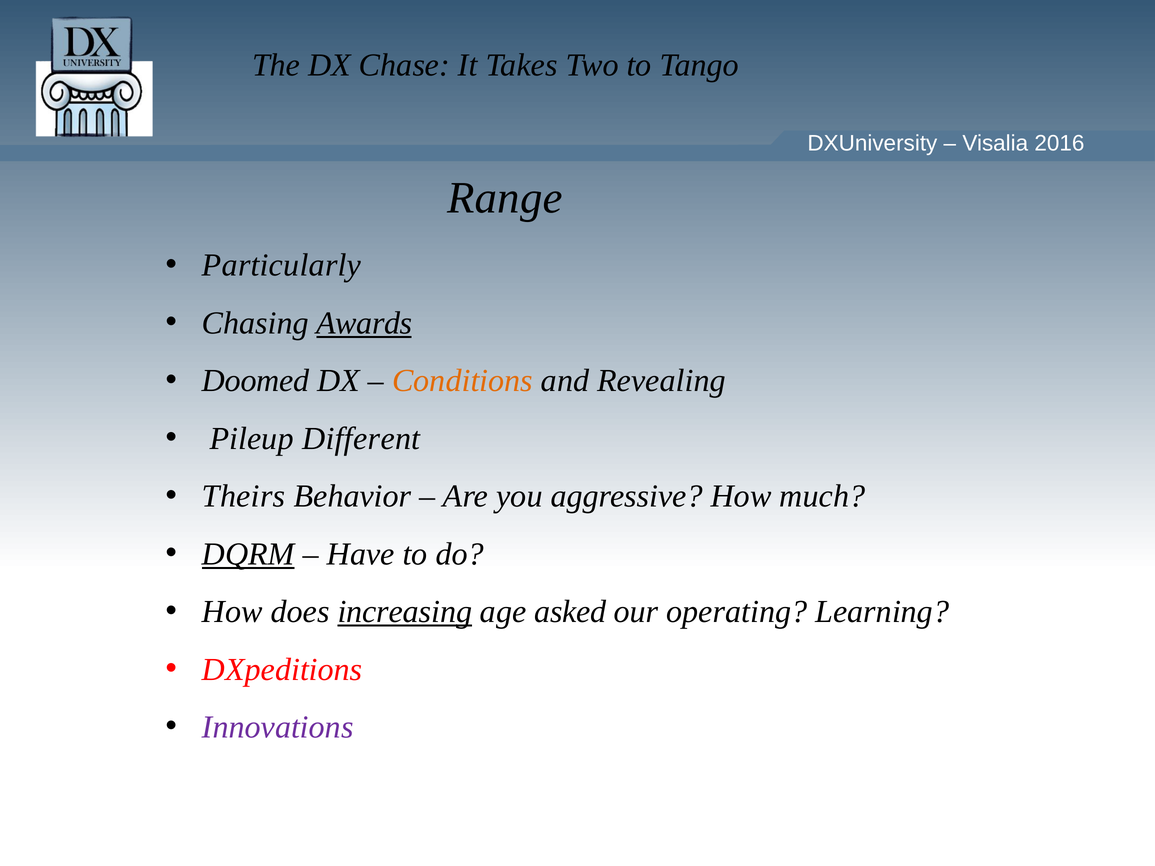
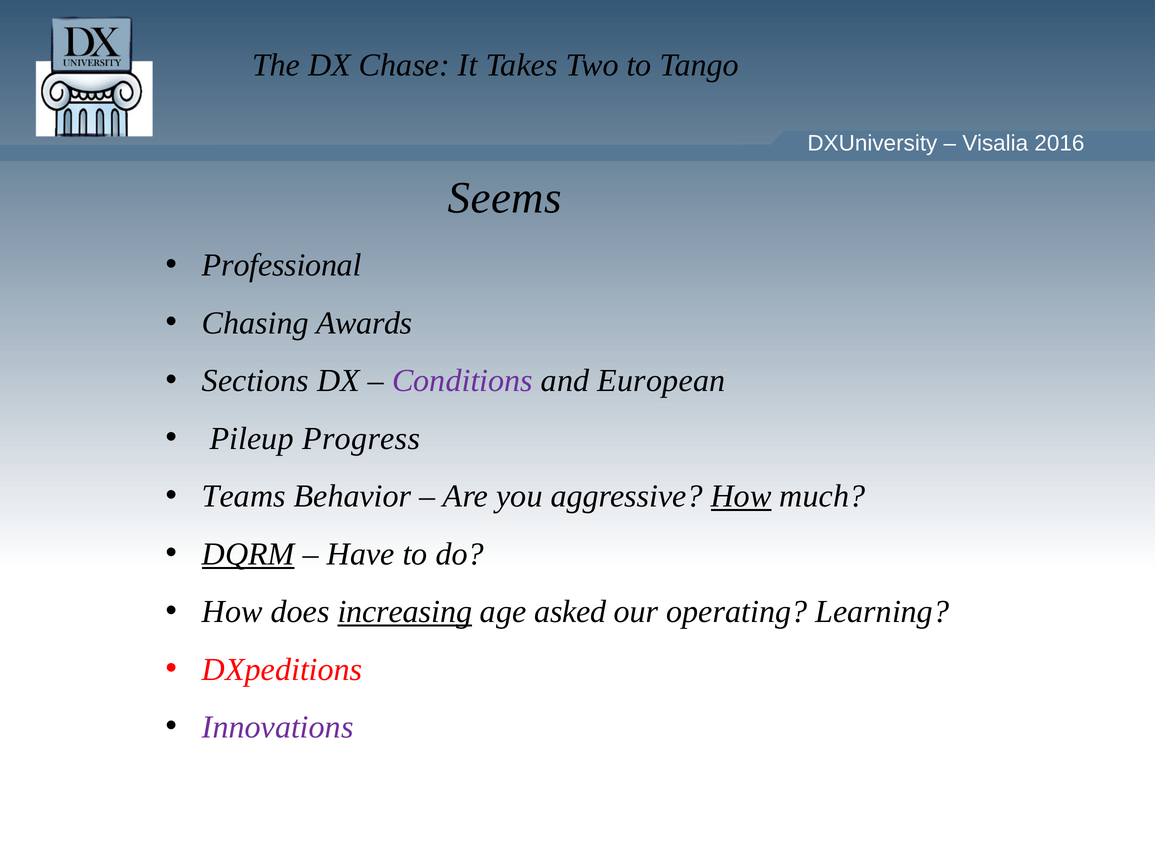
Range: Range -> Seems (505, 198)
Particularly: Particularly -> Professional (282, 265)
Awards underline: present -> none (364, 323)
Doomed: Doomed -> Sections (255, 381)
Conditions colour: orange -> purple (462, 381)
Revealing: Revealing -> European (661, 381)
Different: Different -> Progress (361, 439)
Theirs: Theirs -> Teams (244, 496)
How underline: none -> present (741, 496)
